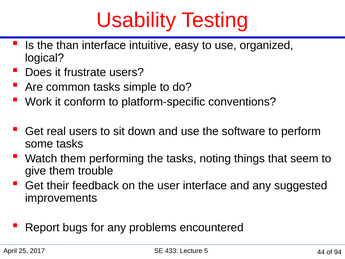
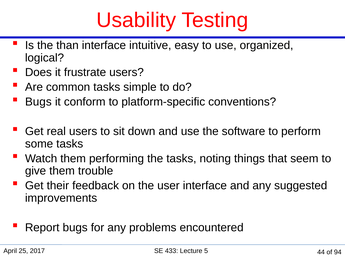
Work: Work -> Bugs (38, 102)
